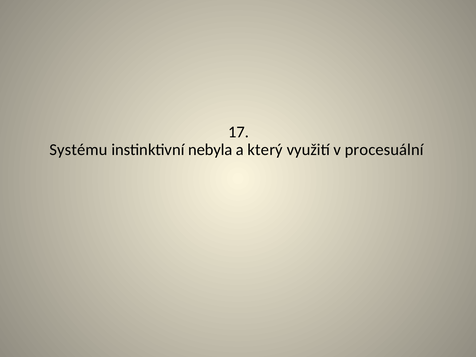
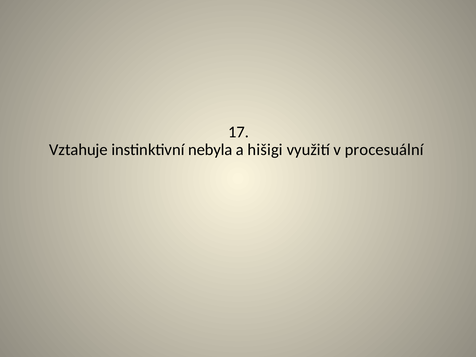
Systému: Systému -> Vztahuje (79, 150)
který: který -> hišigi (265, 150)
